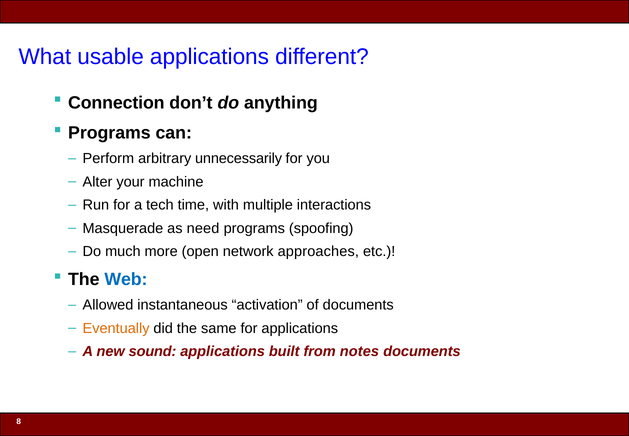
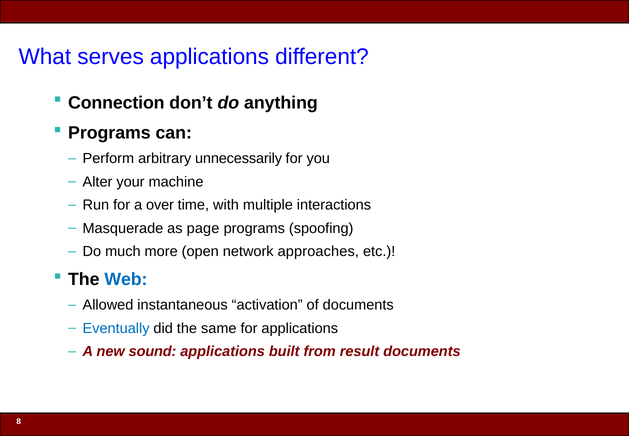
usable: usable -> serves (111, 57)
tech: tech -> over (160, 205)
need: need -> page (203, 228)
Eventually colour: orange -> blue (116, 328)
notes: notes -> result (359, 351)
